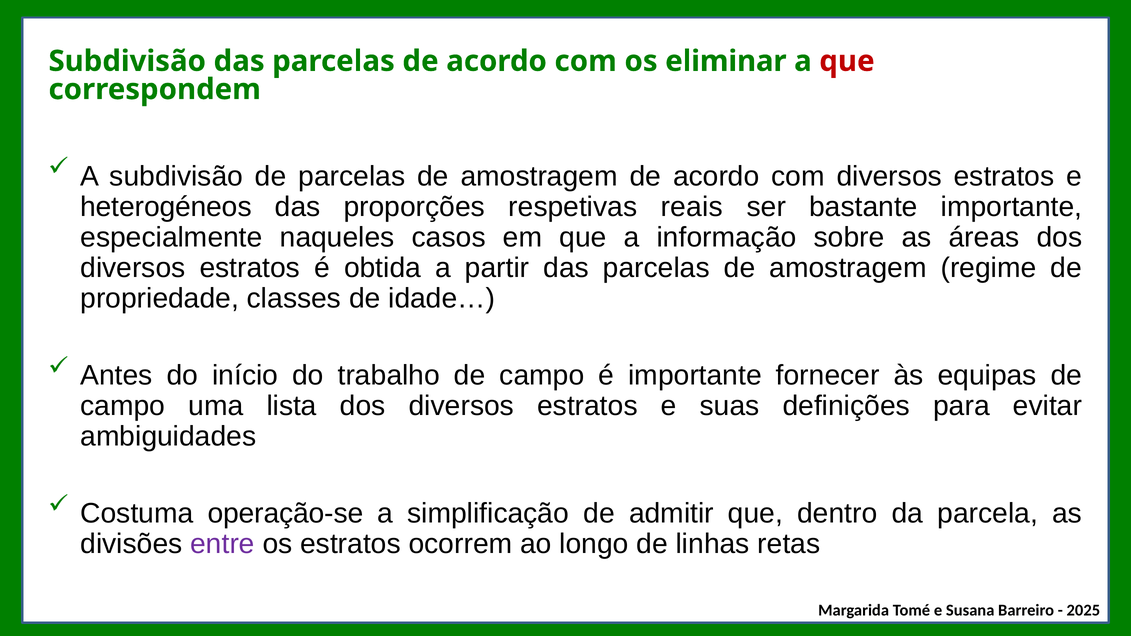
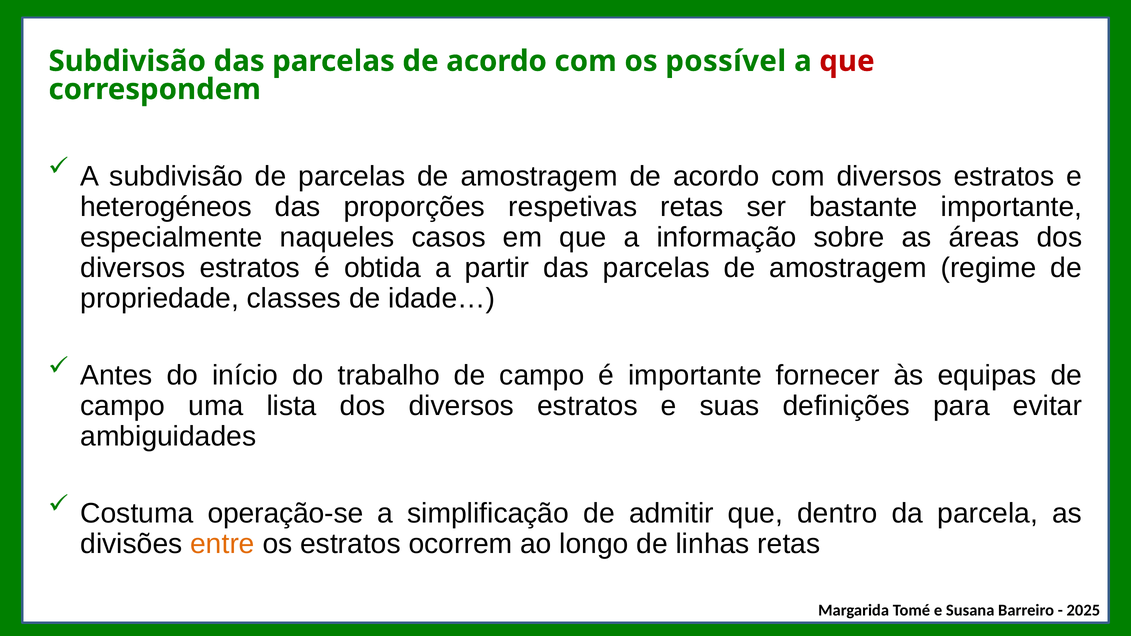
eliminar: eliminar -> possível (726, 61)
respetivas reais: reais -> retas (692, 207)
entre colour: purple -> orange (222, 544)
